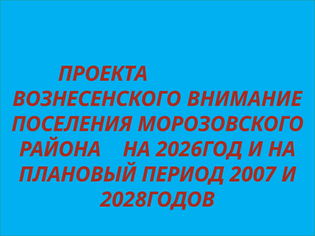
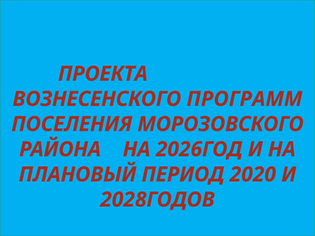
ВНИМАНИЕ: ВНИМАНИЕ -> ПРОГРАММ (244, 99)
2007: 2007 -> 2020 (253, 175)
